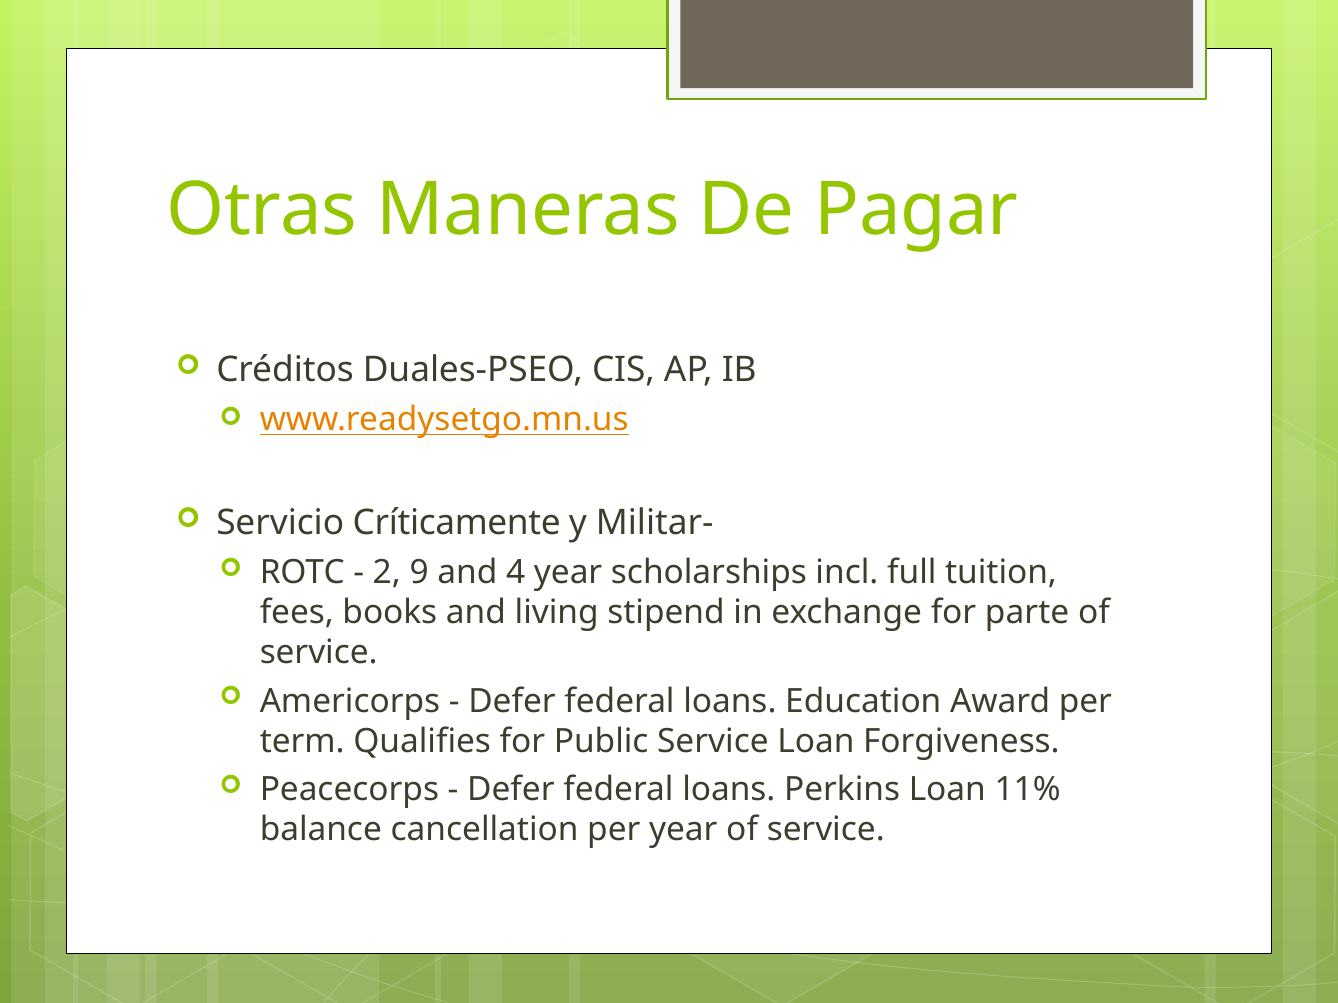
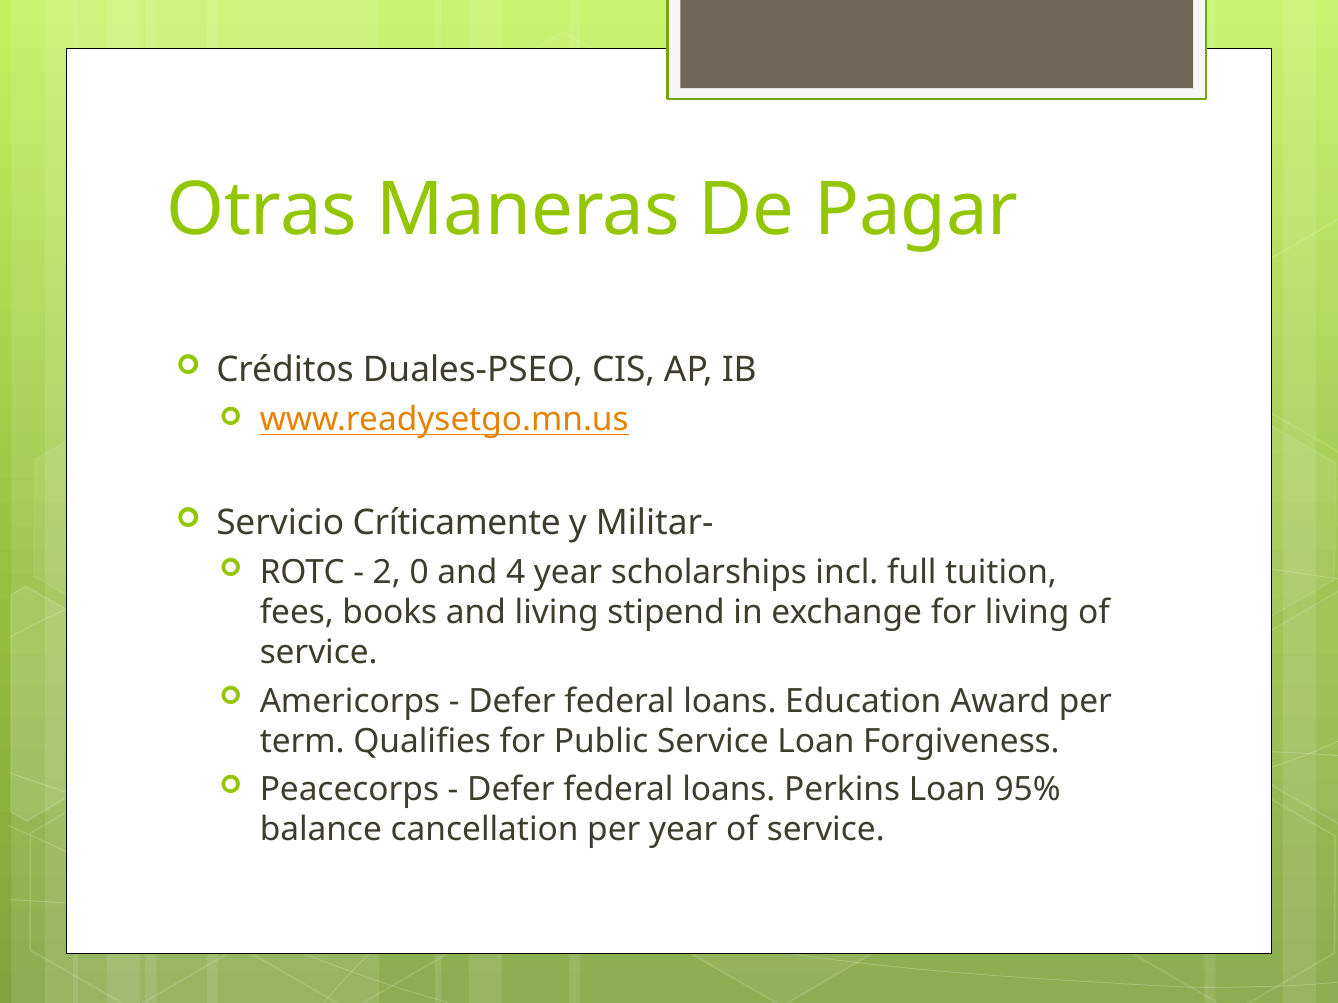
9: 9 -> 0 (419, 573)
for parte: parte -> living (1027, 613)
11%: 11% -> 95% (1028, 790)
